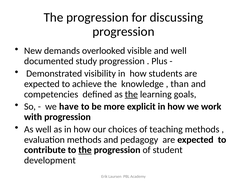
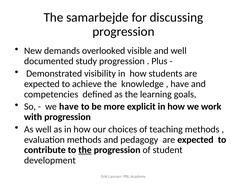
progression: progression -> samarbejde (97, 18)
than: than -> have (180, 84)
the underline: present -> none (131, 94)
